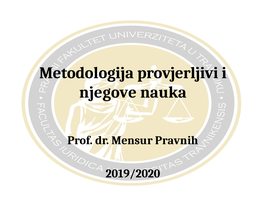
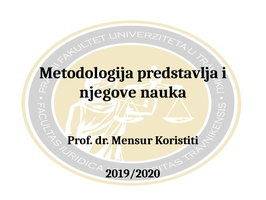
provjerljivi: provjerljivi -> predstavlja (178, 73)
Pravnih: Pravnih -> Koristiti (177, 140)
